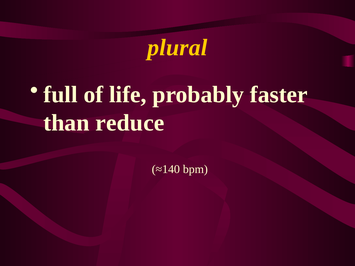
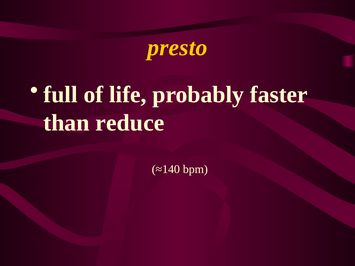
plural: plural -> presto (177, 47)
